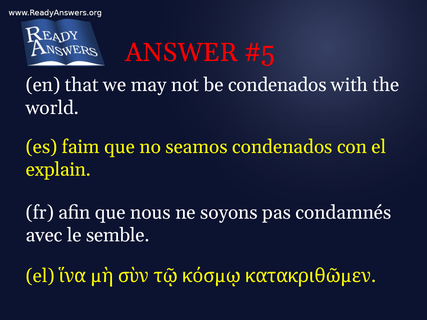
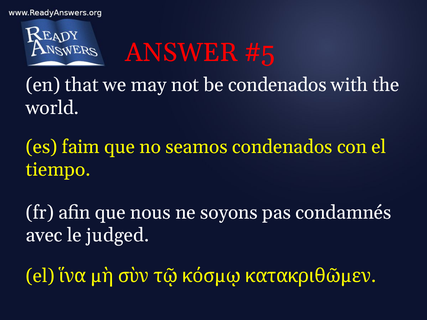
explain: explain -> tiempo (58, 170)
semble: semble -> judged (118, 236)
